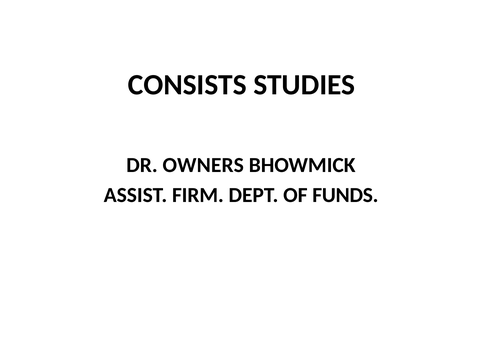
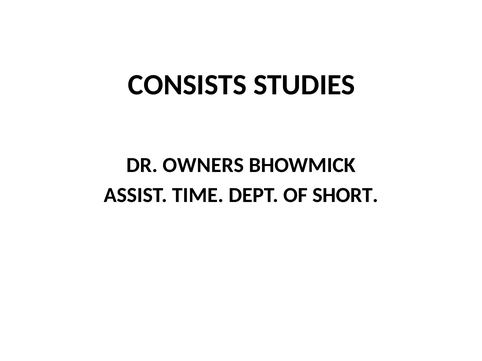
FIRM: FIRM -> TIME (198, 195)
FUNDS: FUNDS -> SHORT (345, 195)
